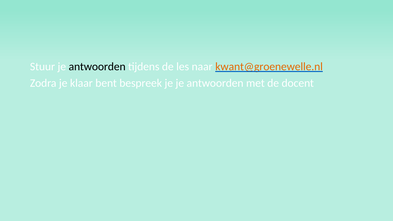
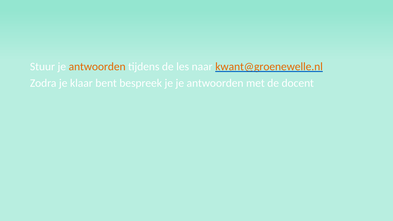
antwoorden colour: black -> orange (97, 67)
